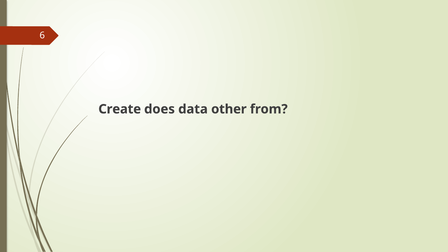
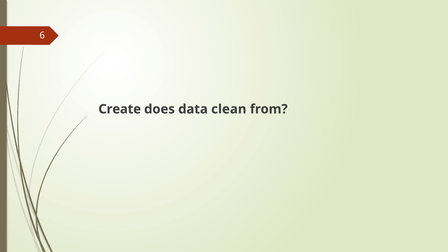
other: other -> clean (229, 109)
